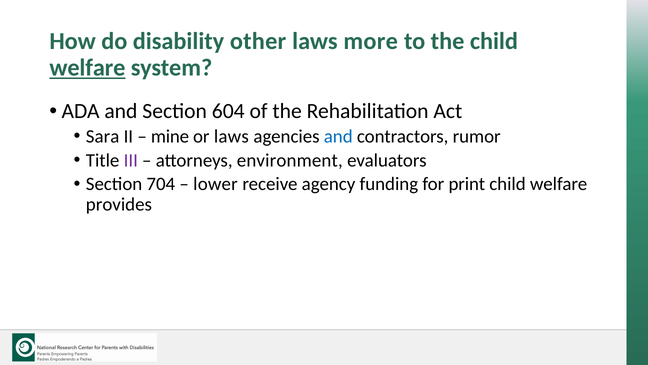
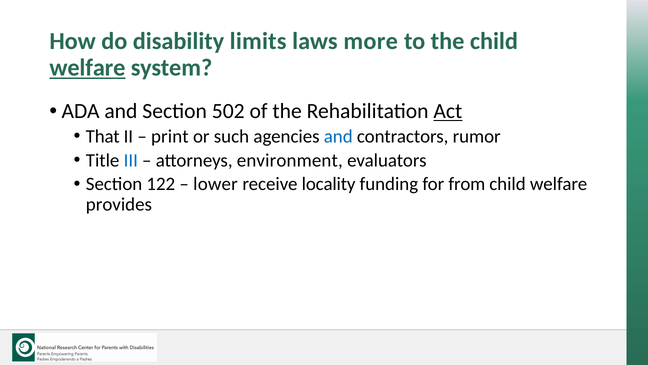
other: other -> limits (258, 41)
604: 604 -> 502 (228, 111)
Act underline: none -> present (448, 111)
Sara: Sara -> That (103, 136)
mine: mine -> print (170, 136)
or laws: laws -> such (231, 136)
III colour: purple -> blue (131, 160)
704: 704 -> 122 (161, 184)
agency: agency -> locality (329, 184)
print: print -> from (467, 184)
